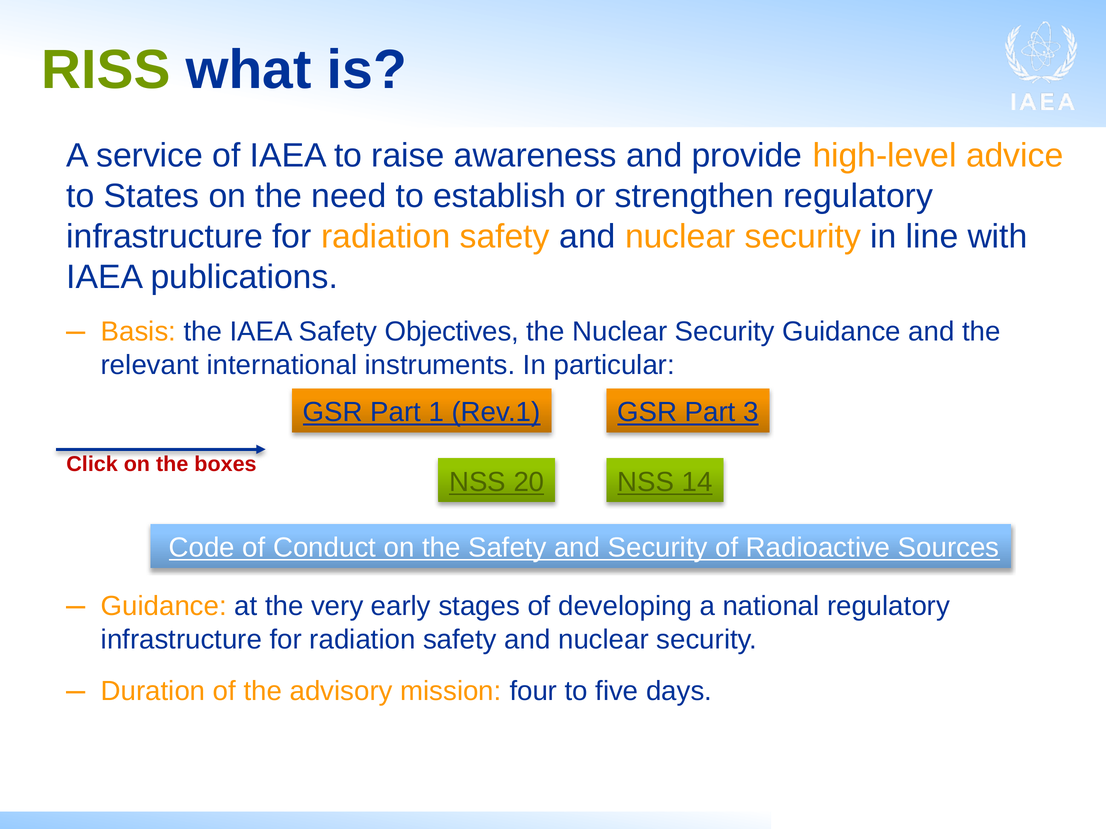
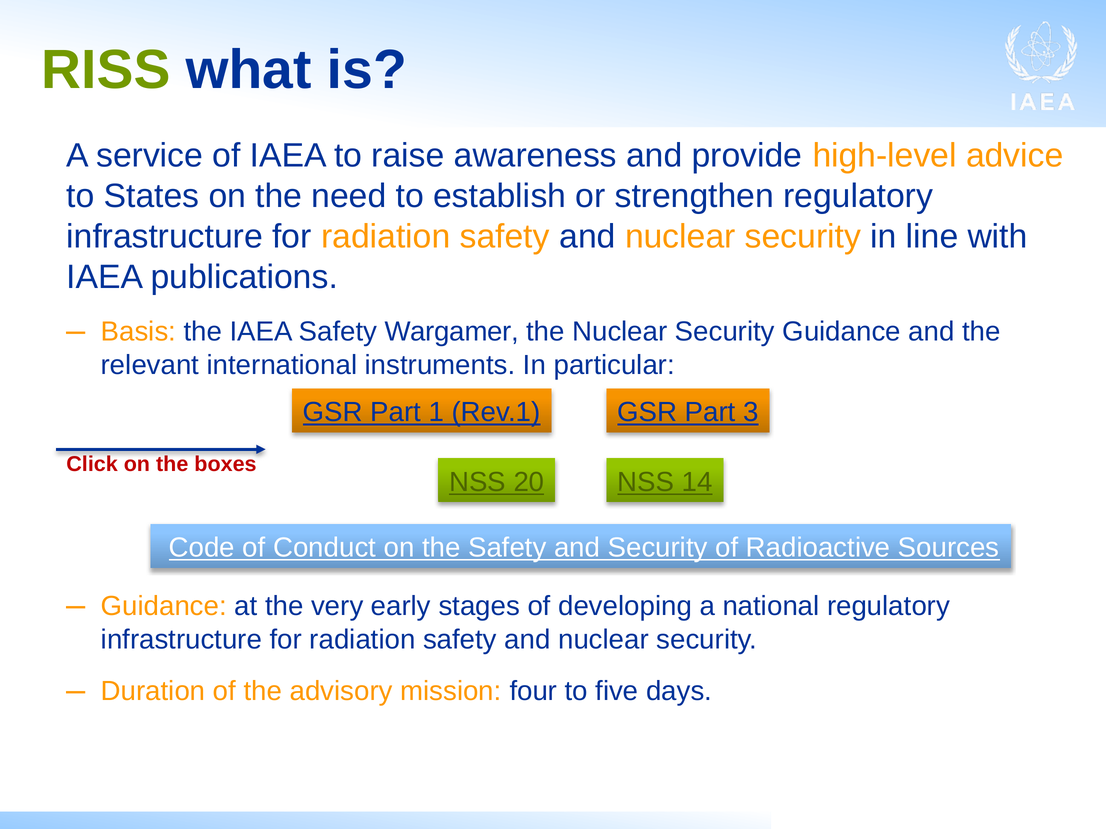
Objectives: Objectives -> Wargamer (452, 332)
